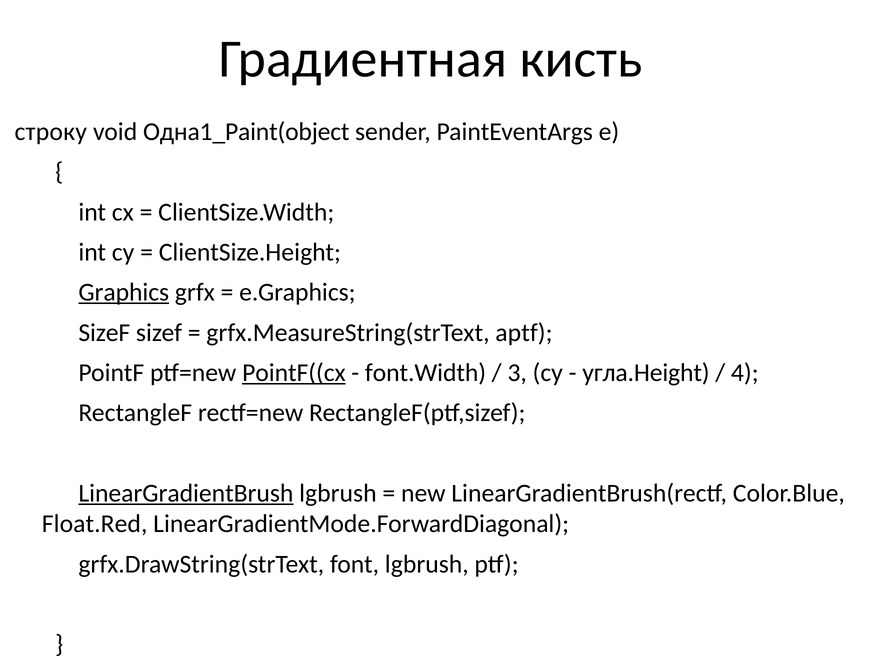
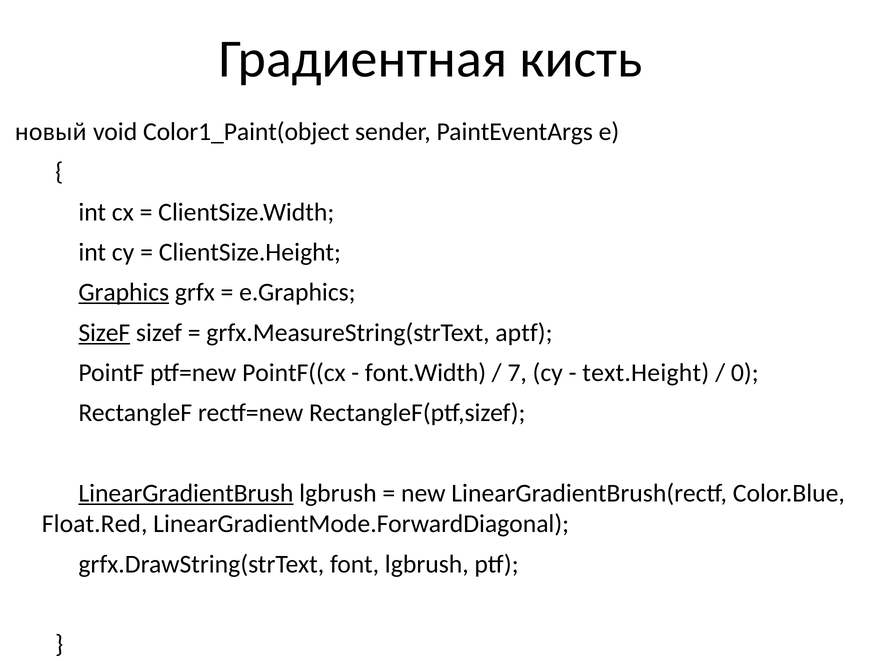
строку: строку -> новый (51, 132)
Одна1_Paint(object: Одна1_Paint(object -> Color1_Paint(object (246, 132)
SizeF underline: none -> present (104, 332)
PointF((cx underline: present -> none (294, 373)
3: 3 -> 7 (517, 373)
угла.Height: угла.Height -> text.Height (646, 373)
4: 4 -> 0 (745, 373)
